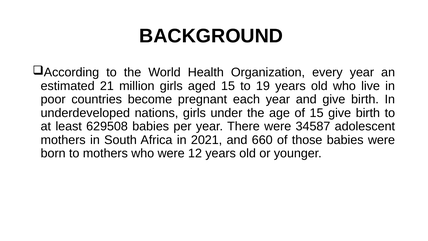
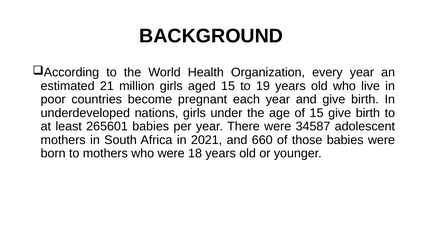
629508: 629508 -> 265601 (107, 126)
12: 12 -> 18 (195, 153)
